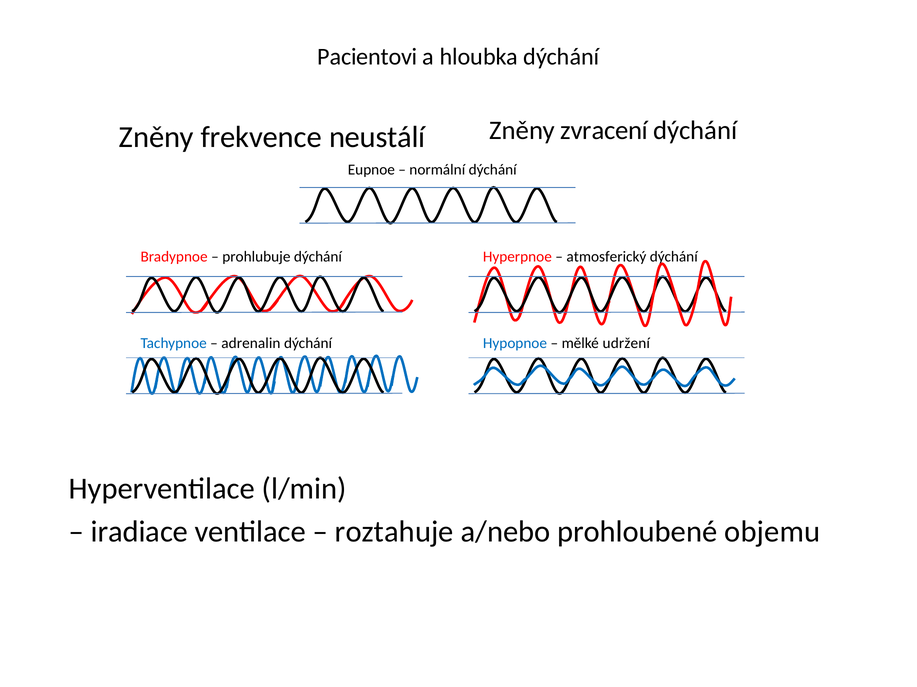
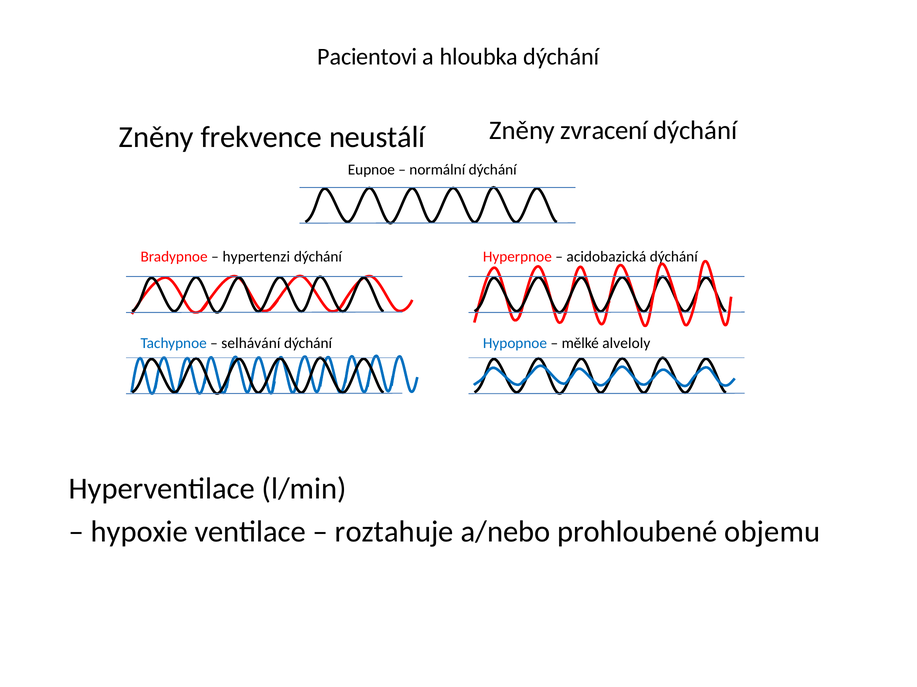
prohlubuje: prohlubuje -> hypertenzi (256, 257)
atmosferický: atmosferický -> acidobazická (606, 257)
adrenalin: adrenalin -> selhávání (251, 344)
udržení: udržení -> alveloly (626, 344)
iradiace: iradiace -> hypoxie (139, 532)
